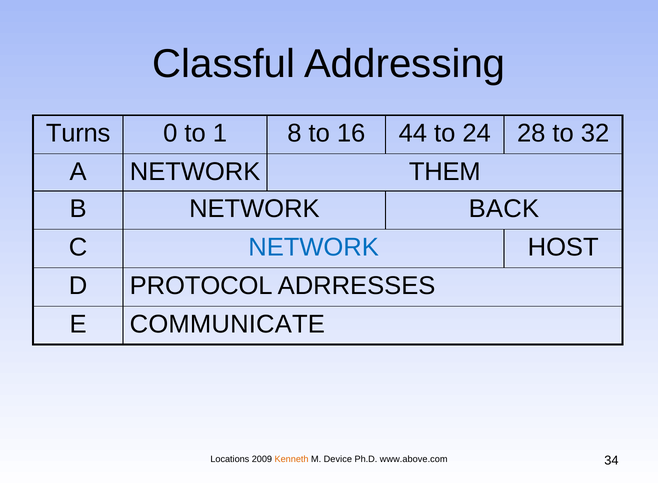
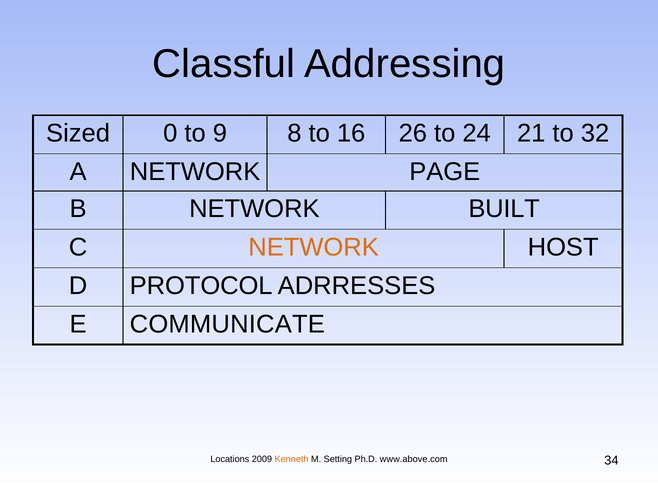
Turns: Turns -> Sized (78, 133)
1: 1 -> 9 (220, 133)
44: 44 -> 26 (413, 133)
28: 28 -> 21 (531, 133)
THEM: THEM -> PAGE (445, 171)
BACK: BACK -> BUILT (504, 209)
NETWORK colour: blue -> orange (314, 247)
Device: Device -> Setting (338, 459)
